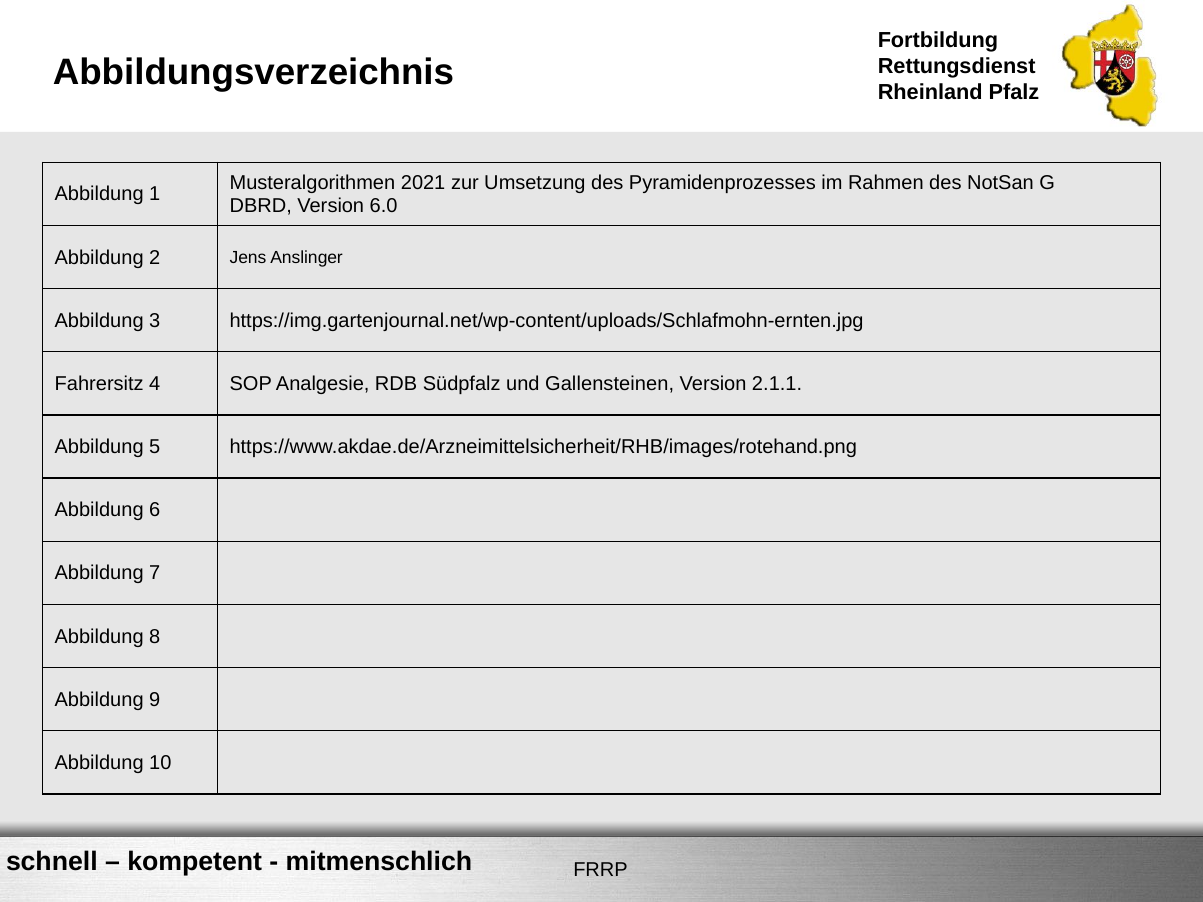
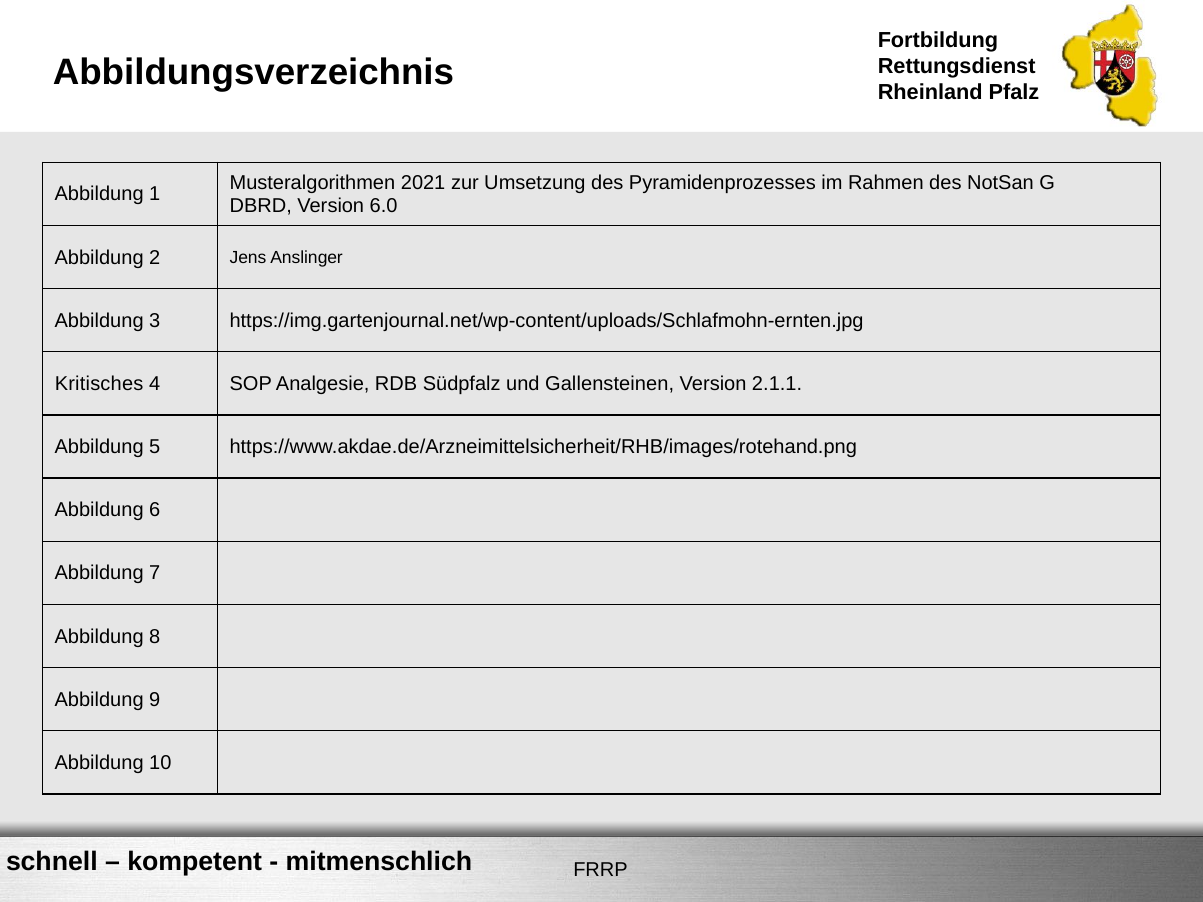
Fahrersitz: Fahrersitz -> Kritisches (99, 384)
